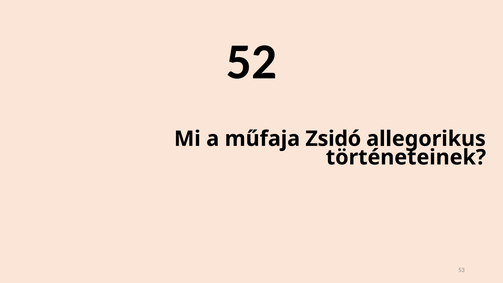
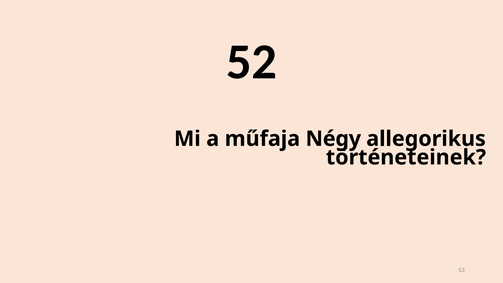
Zsidó: Zsidó -> Négy (333, 139)
